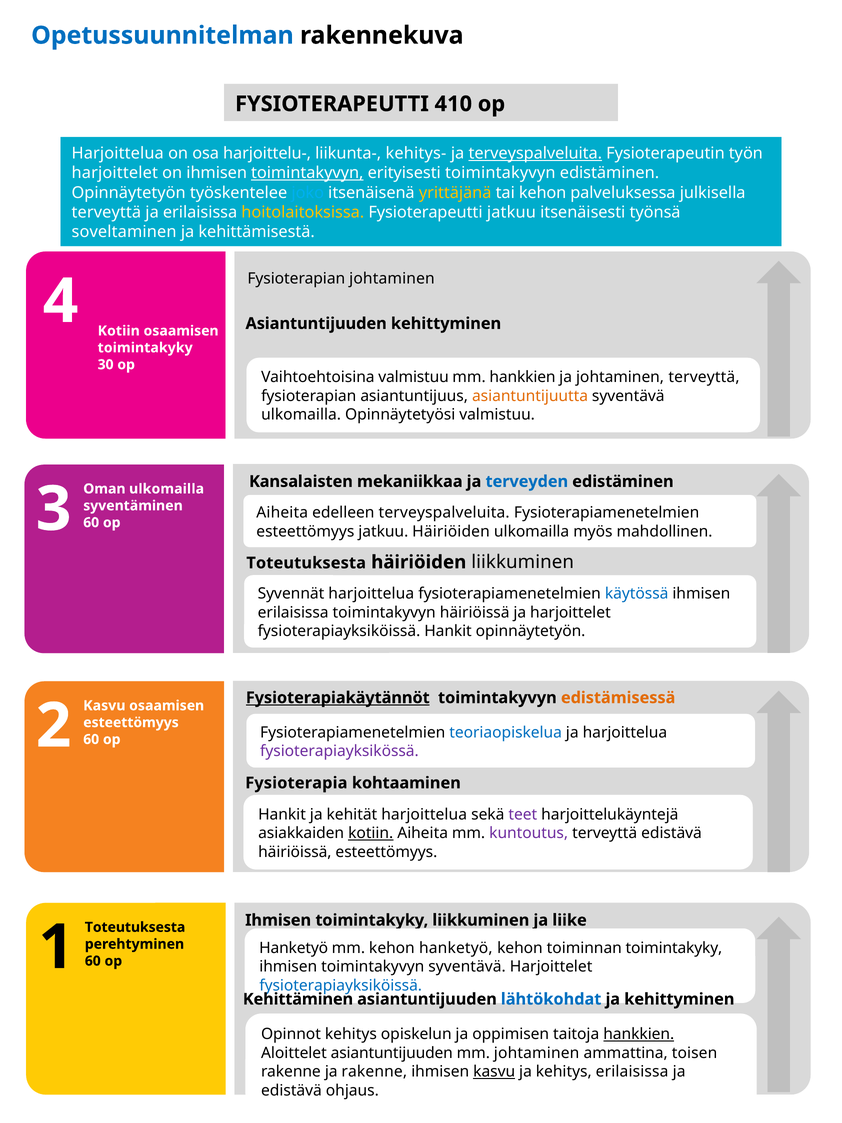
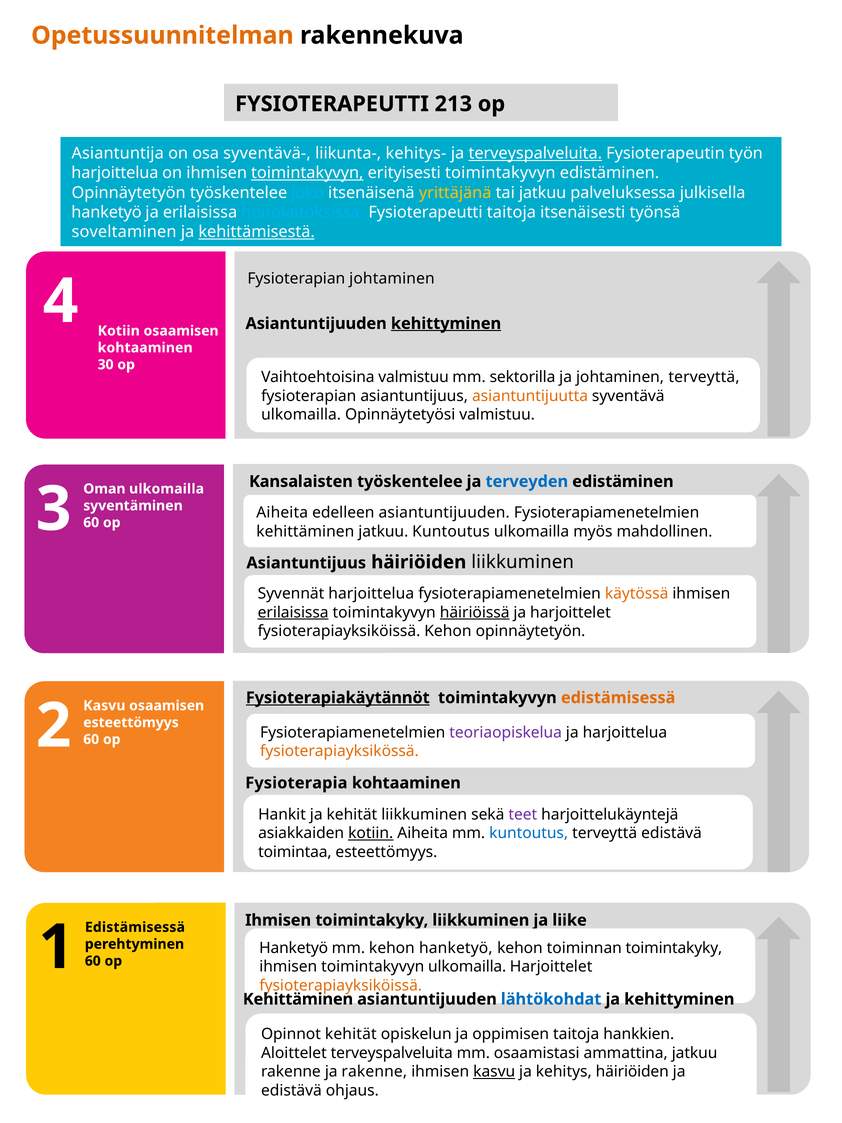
Opetussuunnitelman colour: blue -> orange (162, 35)
410: 410 -> 213 (453, 104)
Harjoittelua: Harjoittelua -> Asiantuntija (118, 153)
harjoittelu-: harjoittelu- -> syventävä- (267, 153)
harjoittelet: harjoittelet -> harjoittelua (115, 173)
tai kehon: kehon -> jatkuu (543, 193)
terveyttä: terveyttä -> hanketyö (106, 212)
hoitolaitoksissa colour: yellow -> light blue (303, 212)
Fysioterapeutti jatkuu: jatkuu -> taitoja (511, 212)
kehittämisestä underline: none -> present (257, 232)
kehittyminen underline: none -> present (446, 323)
toimintakyky: toimintakyky -> kohtaaminen (145, 348)
mm hankkien: hankkien -> sektorilla (523, 377)
Kansalaisten mekaniikkaa: mekaniikkaa -> työskentelee (410, 481)
edelleen terveyspalveluita: terveyspalveluita -> asiantuntijuuden (444, 513)
esteettömyys: esteettömyys -> kehittäminen (305, 531)
jatkuu Häiriöiden: Häiriöiden -> Kuntoutus (451, 531)
Toteutuksesta: Toteutuksesta -> Asiantuntijuus (306, 563)
käytössä colour: blue -> orange (637, 593)
erilaisissa underline: none -> present (293, 612)
häiriöissä underline: none -> present (475, 612)
fysioterapiayksiköissä Hankit: Hankit -> Kehon (448, 631)
teoriaopiskelua colour: blue -> purple (506, 732)
fysioterapiayksikössä colour: purple -> orange (339, 751)
kehität harjoittelua: harjoittelua -> liikkuminen (424, 814)
kuntoutus colour: purple -> blue (529, 833)
häiriöissä: häiriöissä -> toimintaa (295, 852)
Toteutuksesta: Toteutuksesta -> Edistämisessä (135, 927)
toimintakyvyn syventävä: syventävä -> ulkomailla (467, 966)
fysioterapiayksiköissä colour: blue -> orange (341, 985)
Opinnot kehitys: kehitys -> kehität (351, 1034)
hankkien underline: present -> none (639, 1034)
Aloittelet asiantuntijuuden: asiantuntijuuden -> terveyspalveluita (392, 1053)
mm johtaminen: johtaminen -> osaamistasi (537, 1053)
ammattina toisen: toisen -> jatkuu (695, 1053)
kehitys erilaisissa: erilaisissa -> häiriöiden (632, 1071)
